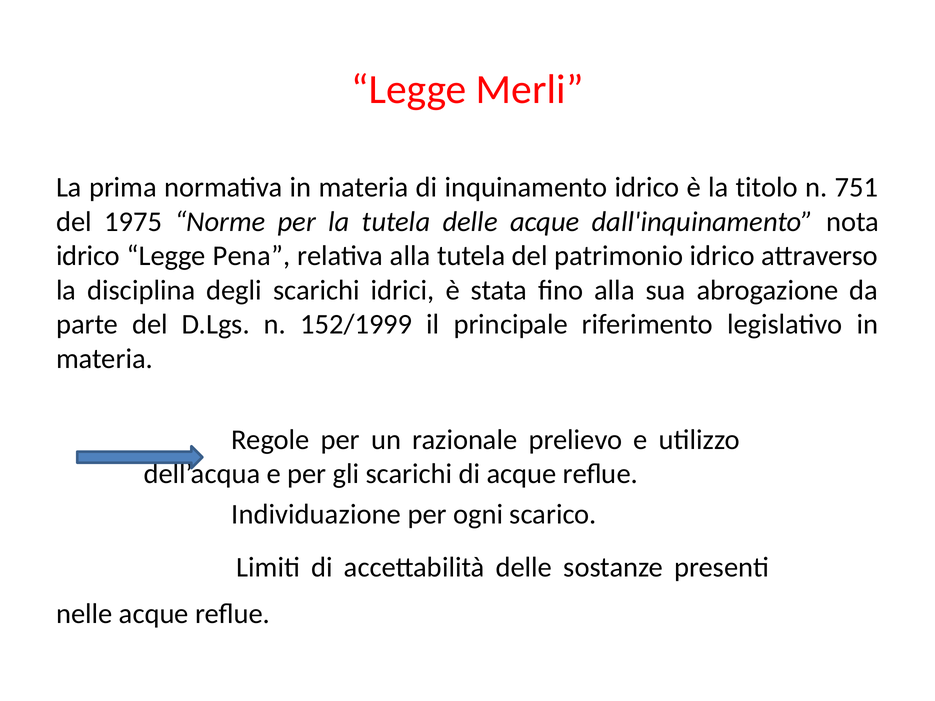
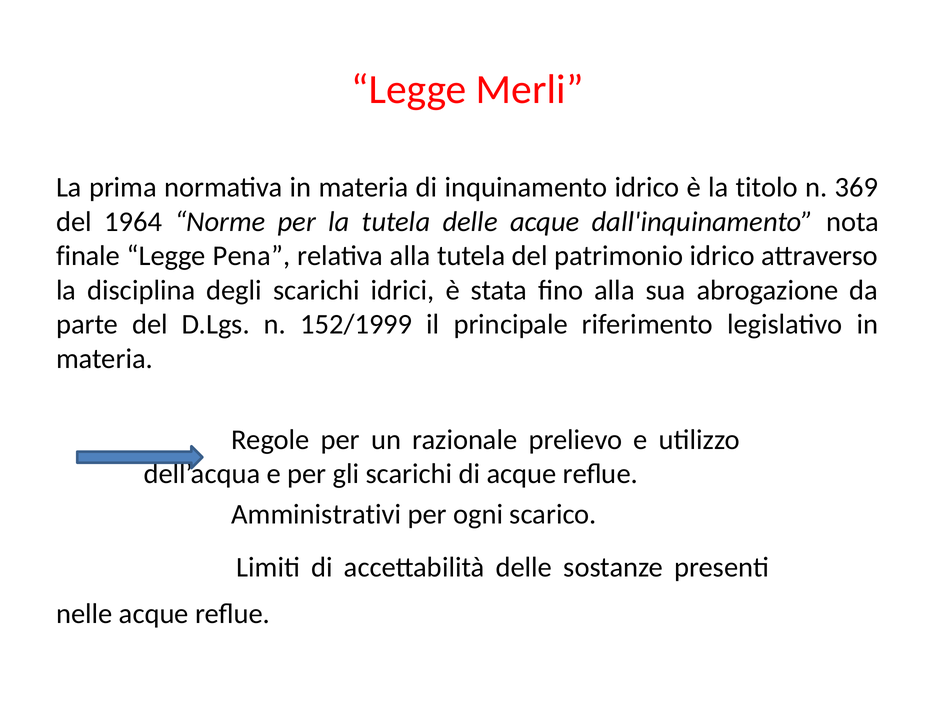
751: 751 -> 369 (856, 187)
1975: 1975 -> 1964 (133, 222)
idrico: idrico -> finale (88, 256)
Individuazione: Individuazione -> Amministrativi (316, 515)
